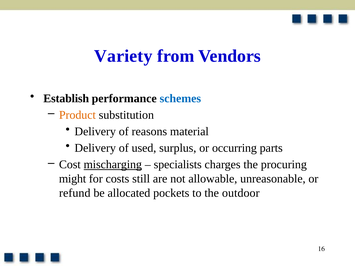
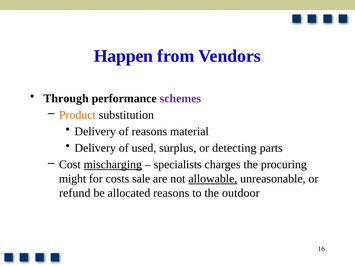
Variety: Variety -> Happen (123, 56)
Establish: Establish -> Through (66, 98)
schemes colour: blue -> purple (180, 98)
occurring: occurring -> detecting (234, 148)
still: still -> sale (141, 179)
allowable underline: none -> present (213, 179)
allocated pockets: pockets -> reasons (171, 193)
